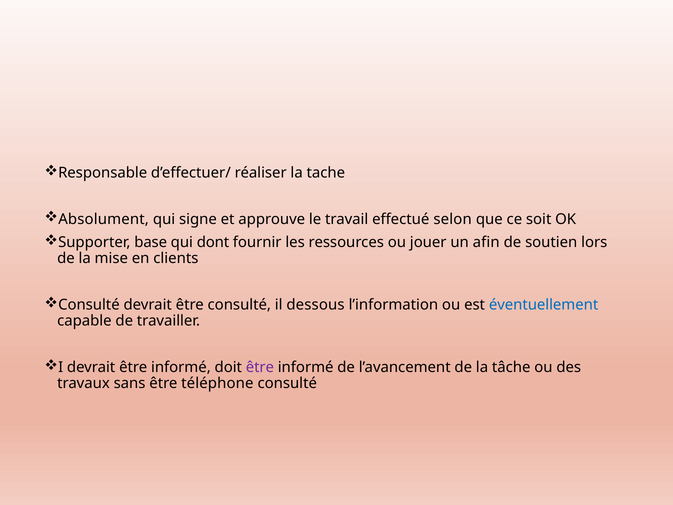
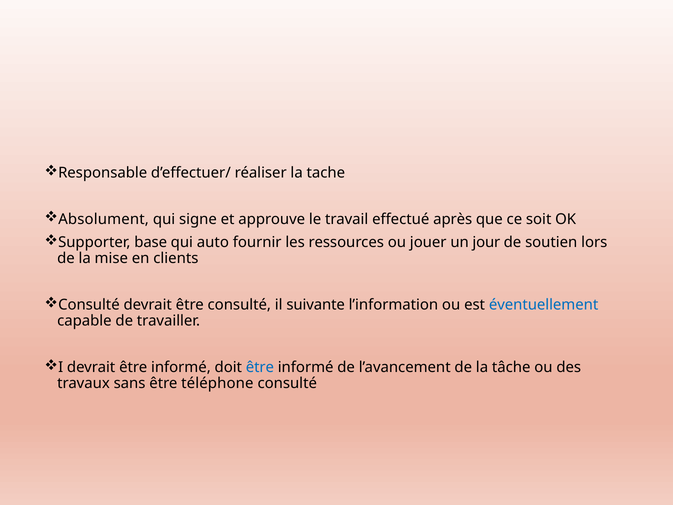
selon: selon -> après (453, 219)
dont: dont -> auto (213, 242)
afin: afin -> jour (486, 242)
dessous: dessous -> suivante (316, 305)
être colour: purple -> blue (260, 367)
